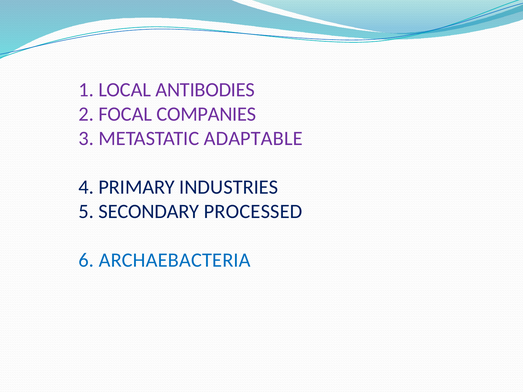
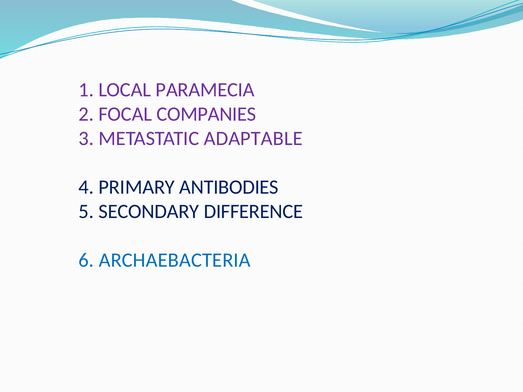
ANTIBODIES: ANTIBODIES -> PARAMECIA (205, 90)
INDUSTRIES: INDUSTRIES -> ANTIBODIES (229, 187)
PROCESSED: PROCESSED -> DIFFERENCE (253, 212)
